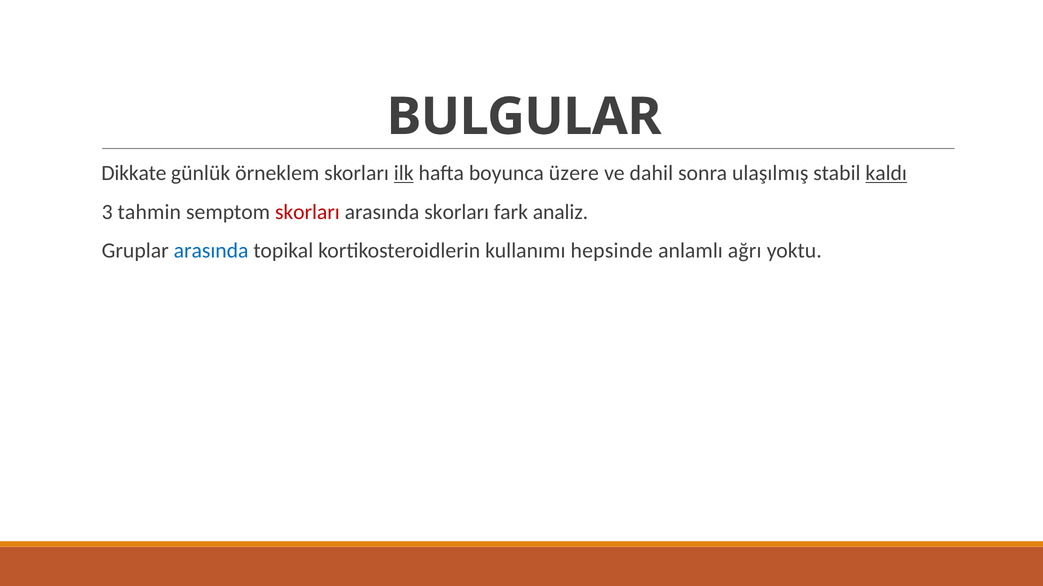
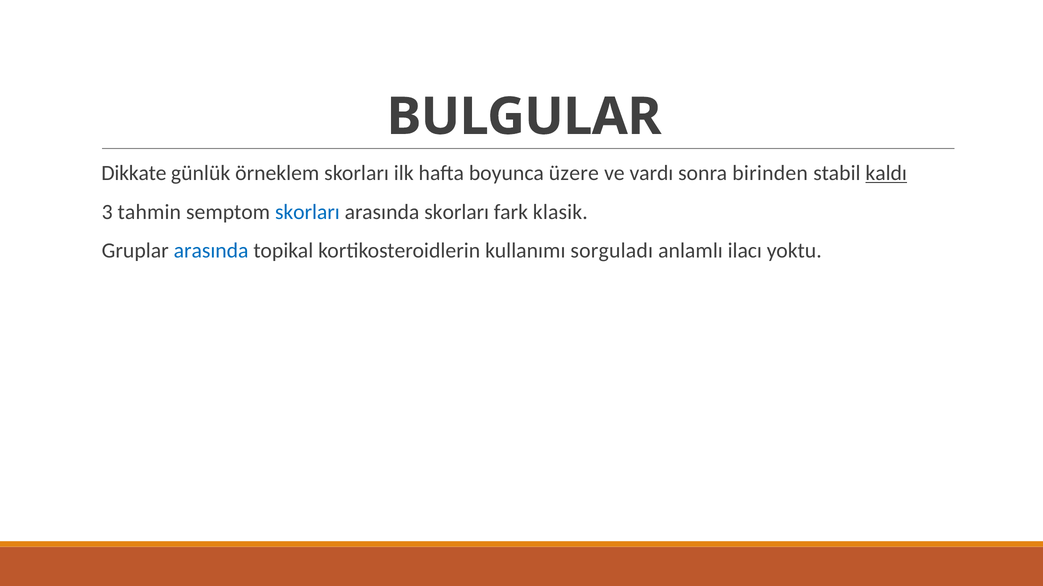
ilk underline: present -> none (404, 173)
dahil: dahil -> vardı (651, 173)
ulaşılmış: ulaşılmış -> birinden (770, 173)
skorları colour: red -> blue (307, 212)
analiz: analiz -> klasik (560, 212)
hepsinde: hepsinde -> sorguladı (612, 251)
ağrı: ağrı -> ilacı (745, 251)
